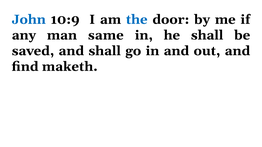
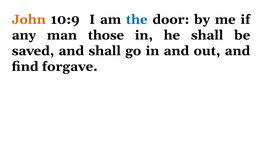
John colour: blue -> orange (29, 20)
same: same -> those (106, 35)
maketh: maketh -> forgave (70, 67)
